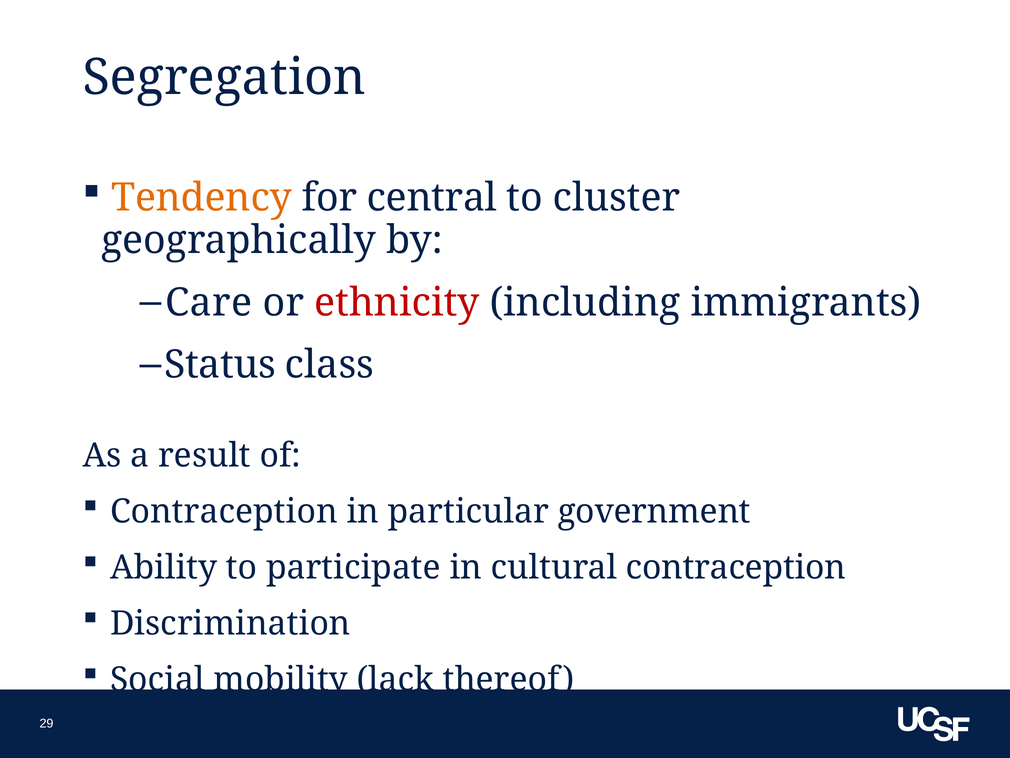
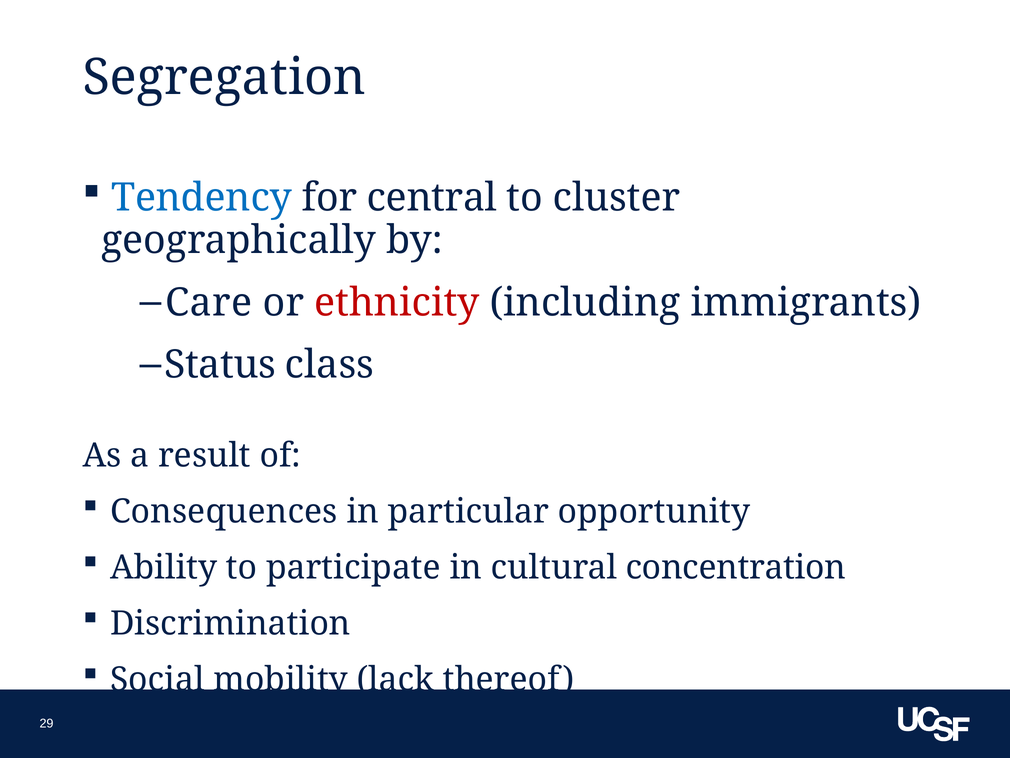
Tendency colour: orange -> blue (202, 198)
Contraception: Contraception -> Consequences (224, 511)
government: government -> opportunity (654, 511)
cultural contraception: contraception -> concentration (736, 567)
